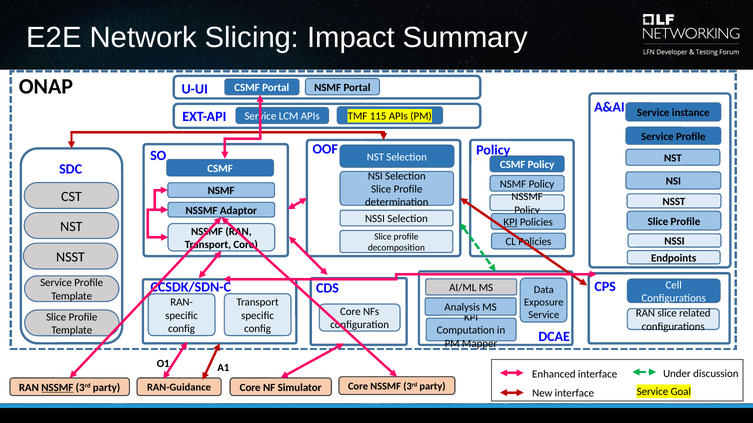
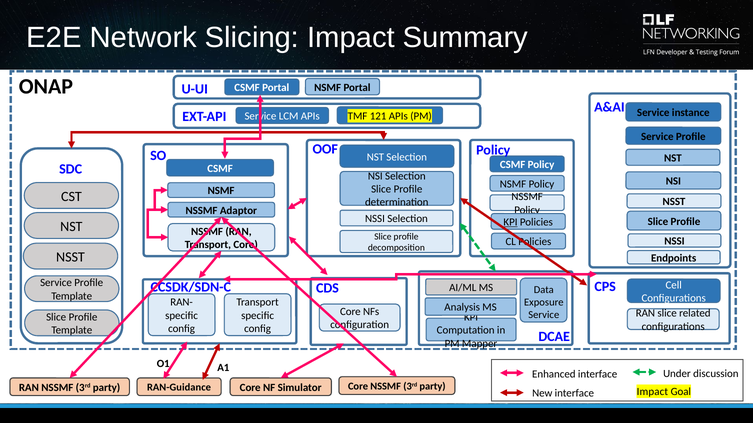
115: 115 -> 121 (378, 116)
NSSMF underline: present -> none (57, 388)
Service: Service -> Impact (652, 392)
